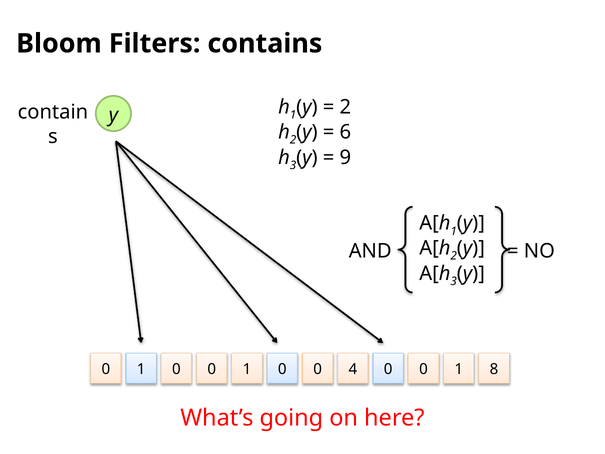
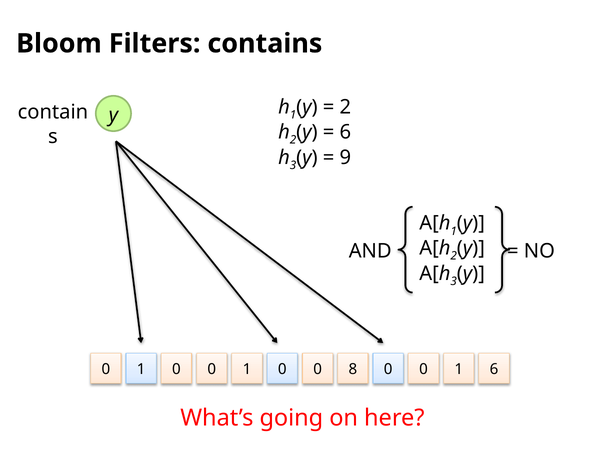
4: 4 -> 8 (353, 369)
1 8: 8 -> 6 (494, 369)
